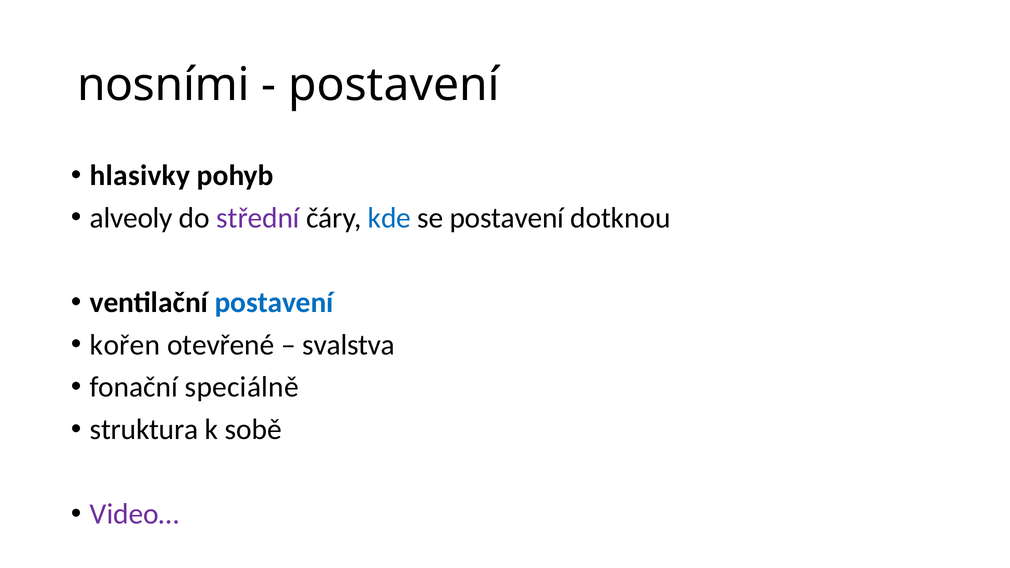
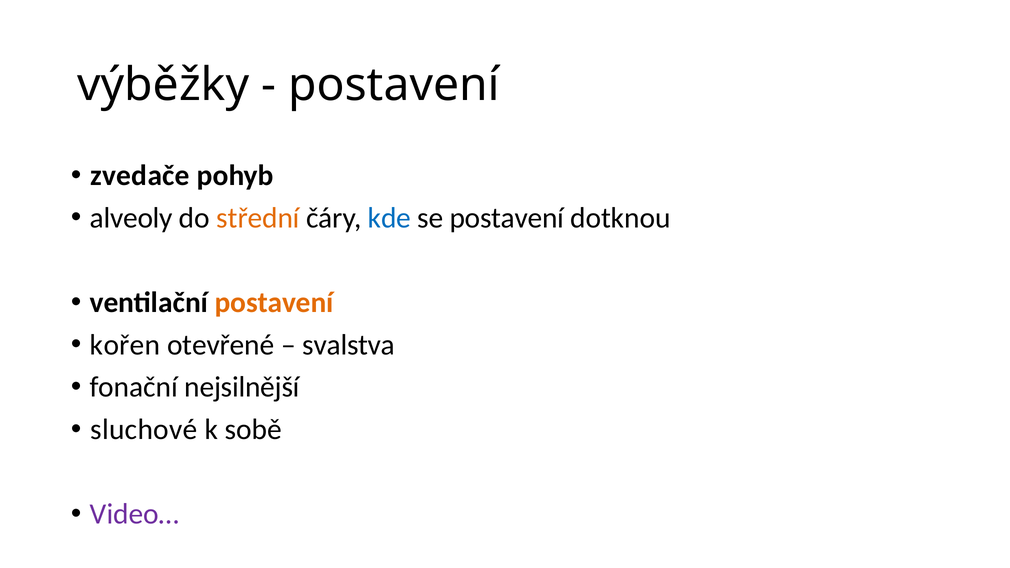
nosními: nosními -> výběžky (163, 85)
hlasivky: hlasivky -> zvedače (140, 176)
střední colour: purple -> orange (258, 218)
postavení colour: blue -> orange (274, 303)
speciálně: speciálně -> nejsilnější (242, 387)
struktura: struktura -> sluchové (144, 430)
